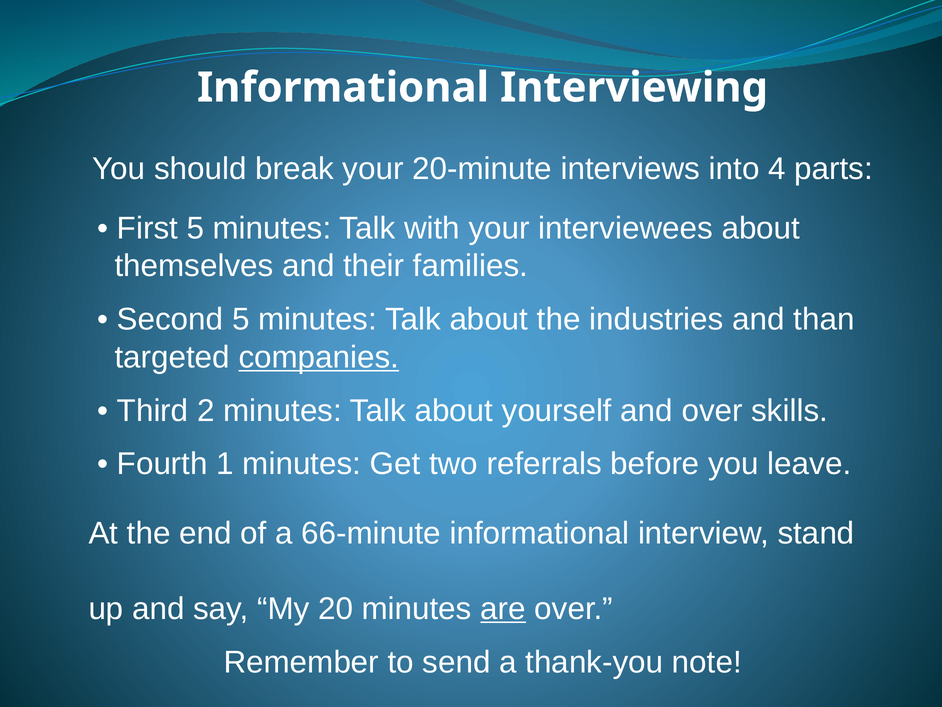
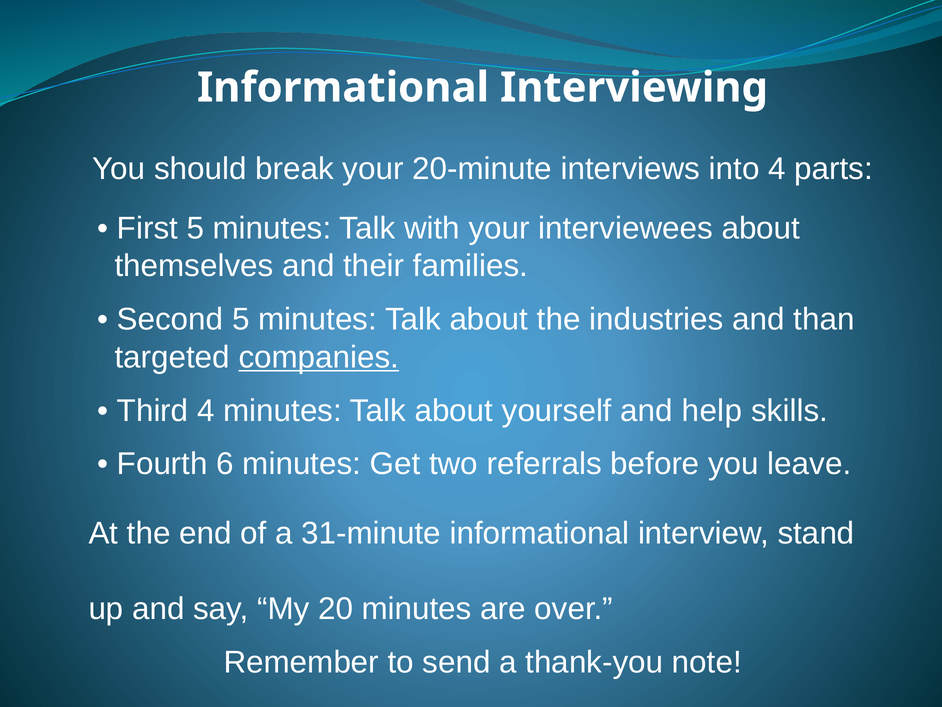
Third 2: 2 -> 4 (206, 410)
and over: over -> help (712, 410)
1: 1 -> 6 (225, 464)
66-minute: 66-minute -> 31-minute (371, 533)
are underline: present -> none (503, 608)
